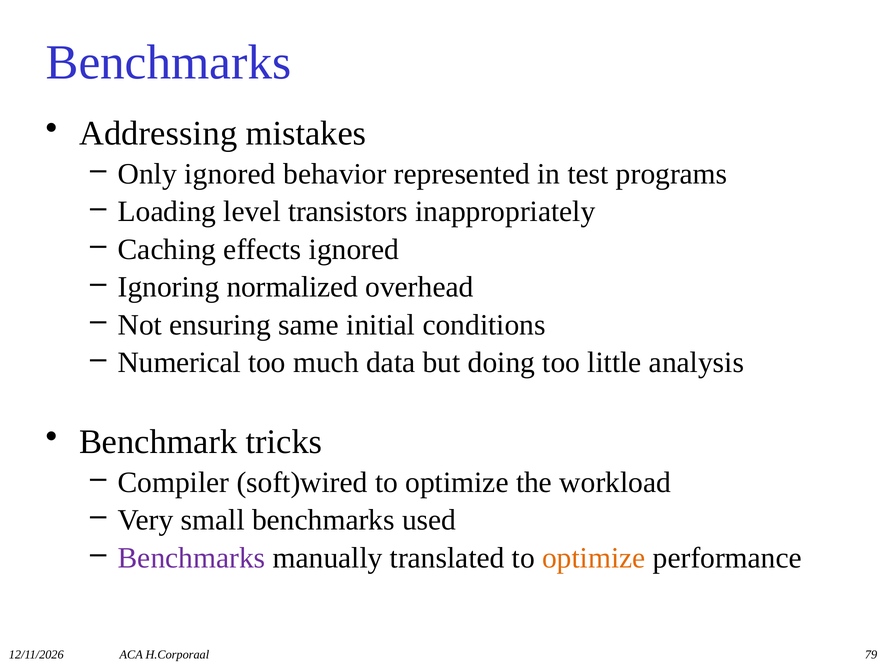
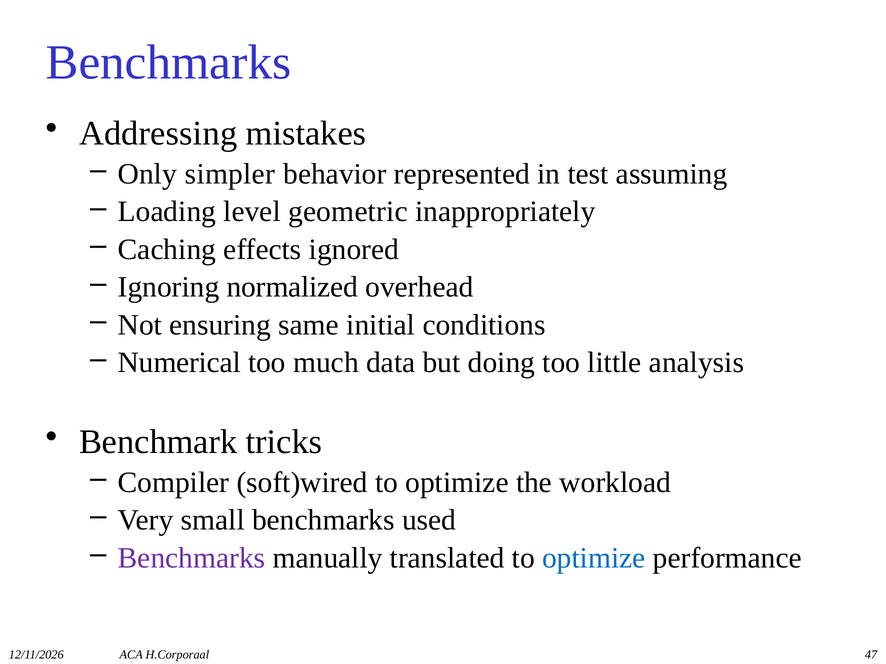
Only ignored: ignored -> simpler (230, 174)
programs: programs -> assuming (672, 174)
transistors: transistors -> geometric (348, 212)
optimize colour: orange -> blue (594, 558)
79: 79 -> 47 (871, 655)
